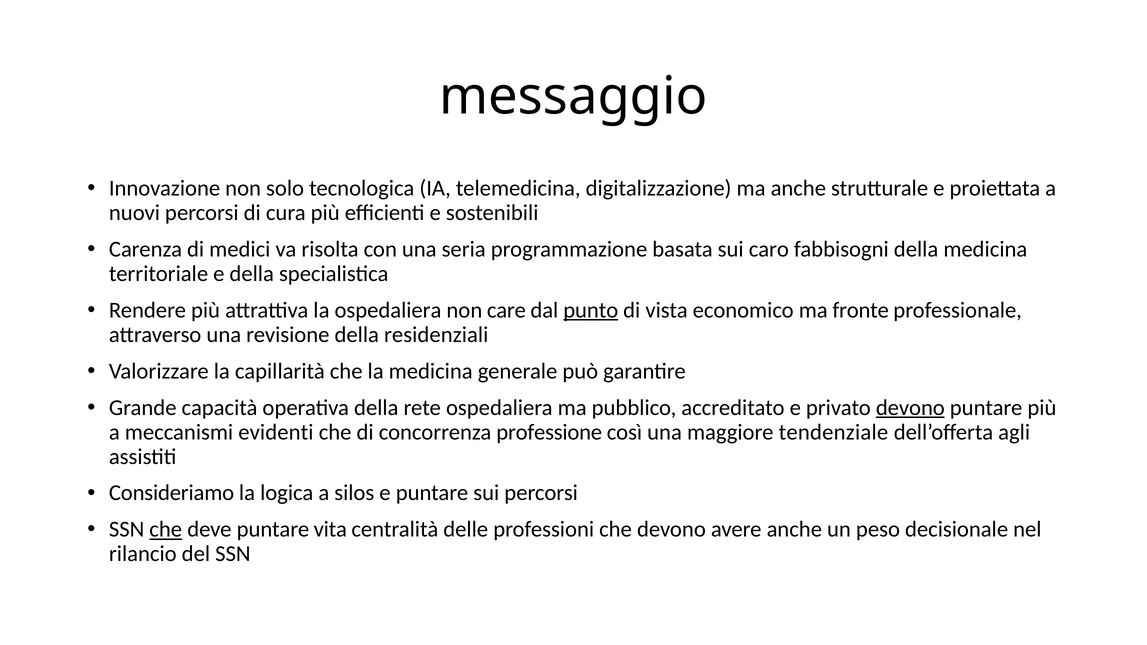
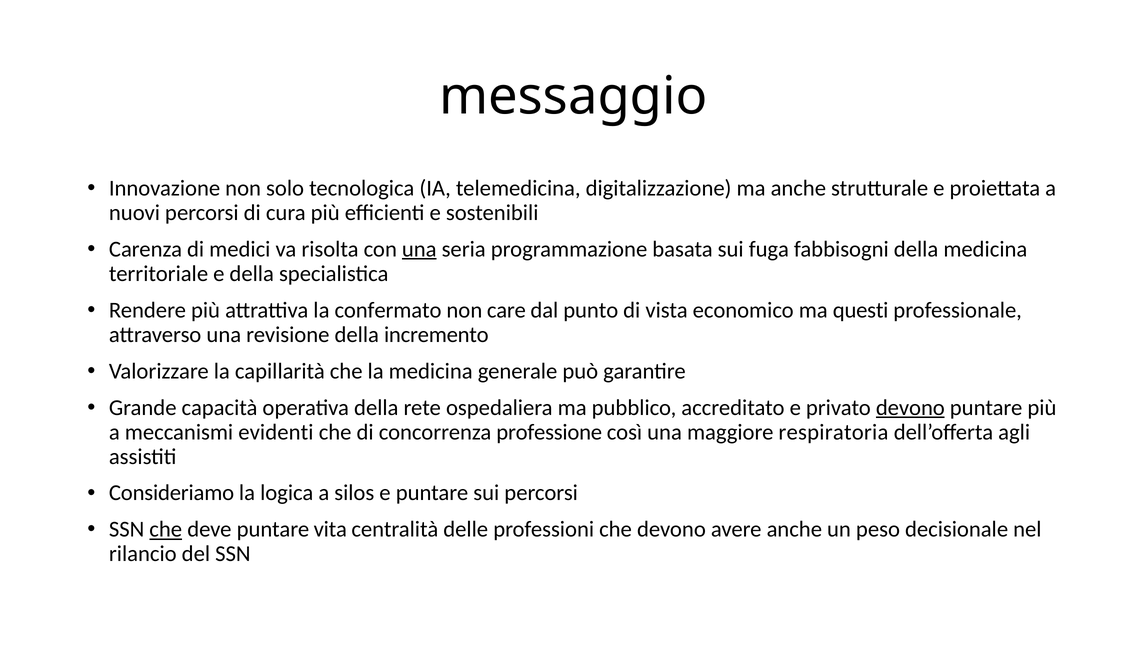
una underline: none -> present (419, 249)
caro: caro -> fuga (769, 249)
la ospedaliera: ospedaliera -> confermato (388, 310)
punto underline: present -> none (591, 310)
fronte: fronte -> questi (861, 310)
residenziali: residenziali -> incremento (436, 335)
tendenziale: tendenziale -> respiratoria (833, 432)
